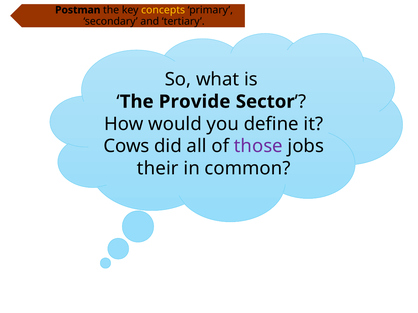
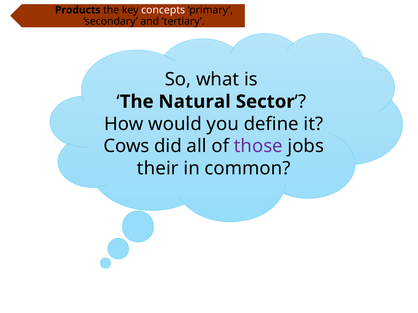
Postman: Postman -> Products (78, 10)
concepts colour: yellow -> white (163, 10)
Provide: Provide -> Natural (195, 102)
